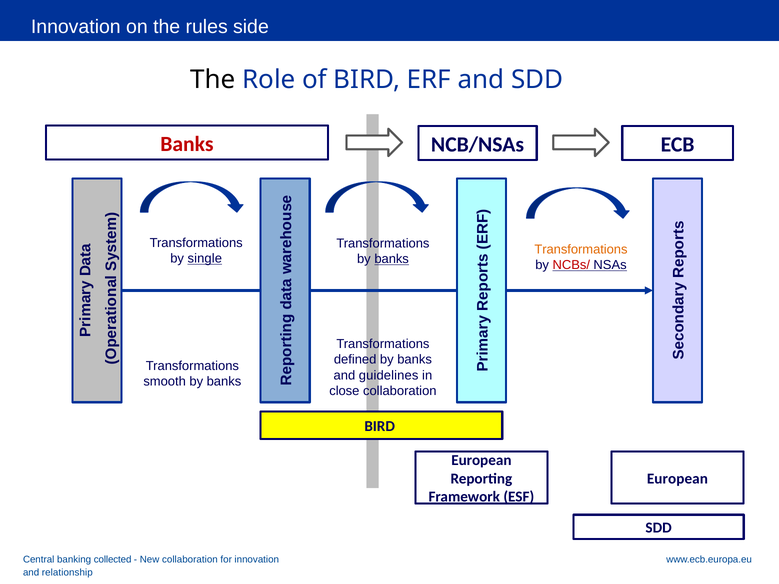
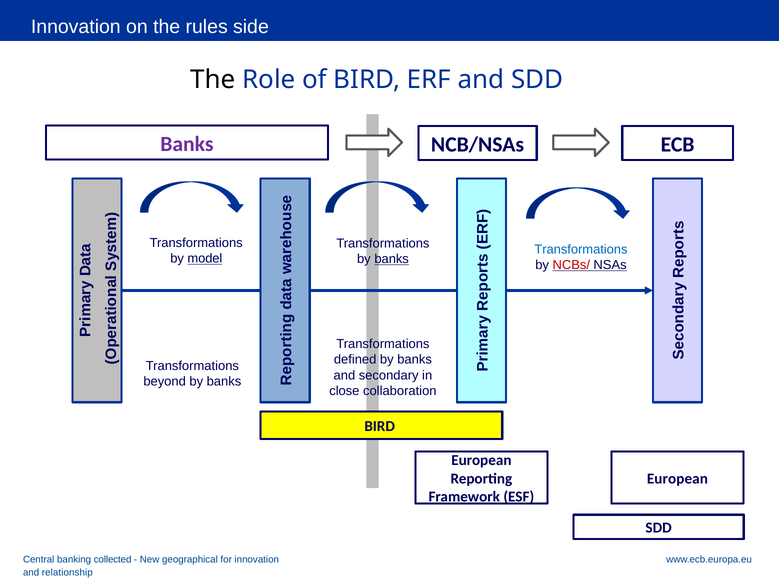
Banks colour: red -> purple (187, 144)
Transformations colour: orange -> blue (581, 249)
single: single -> model (205, 259)
guidelines: guidelines -> secondary (389, 375)
smooth: smooth -> beyond (165, 382)
New collaboration: collaboration -> geographical (190, 560)
